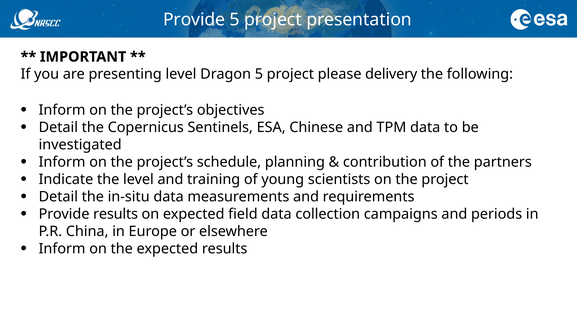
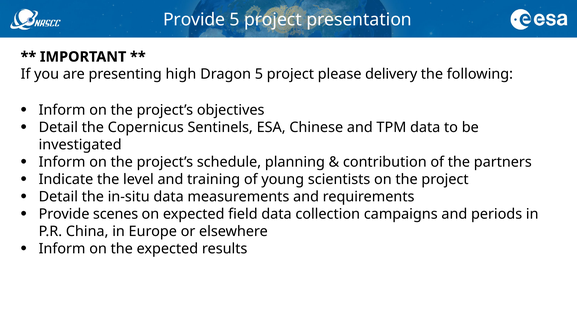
presenting level: level -> high (181, 74)
Provide results: results -> scenes (116, 214)
